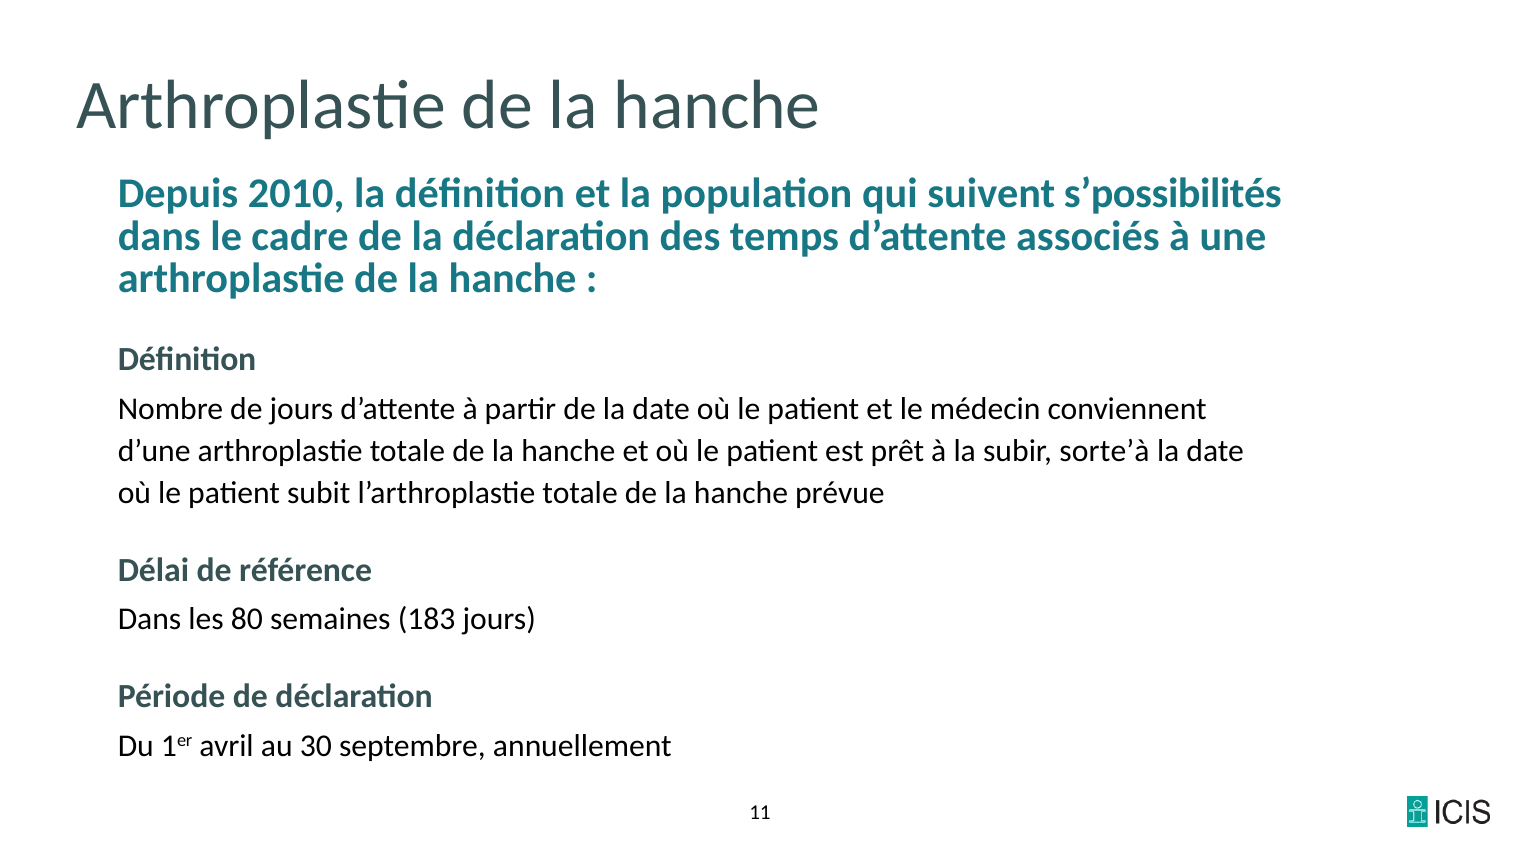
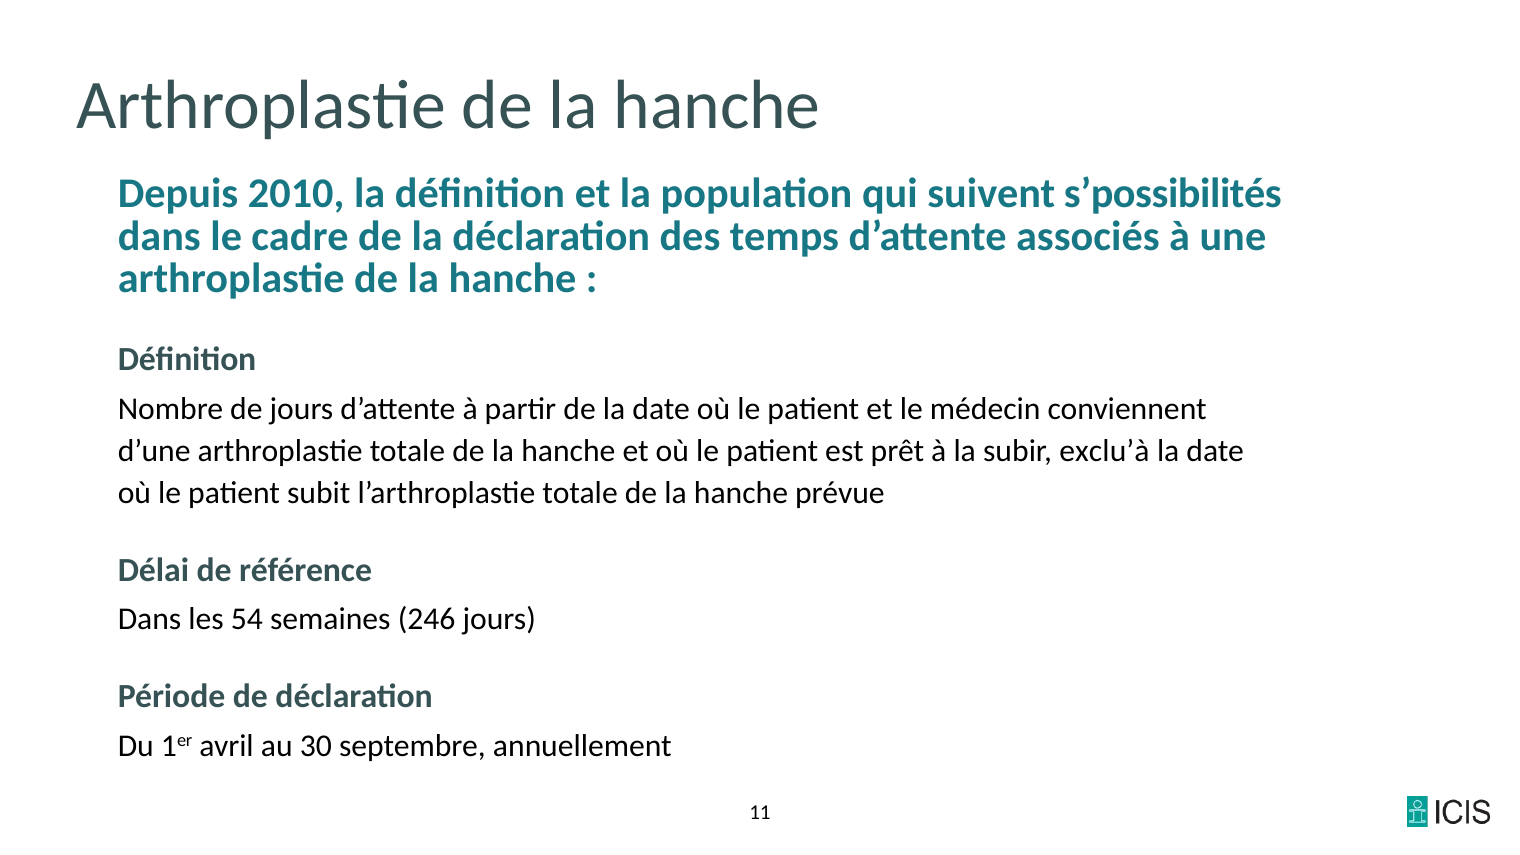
sorte’à: sorte’à -> exclu’à (1105, 451)
80: 80 -> 54 (247, 620)
183: 183 -> 246 (427, 620)
